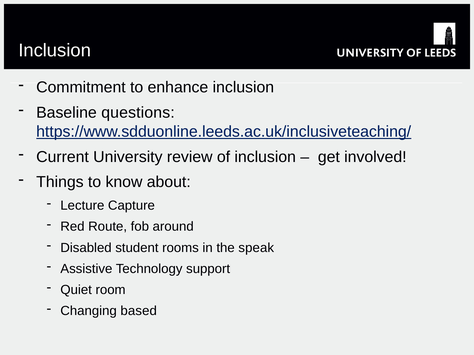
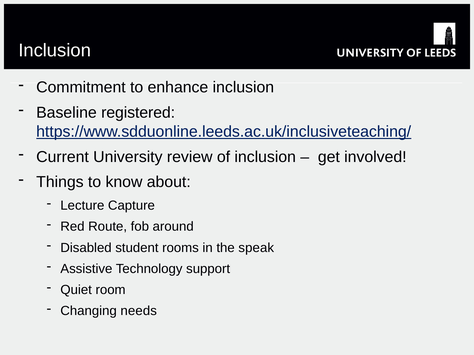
questions: questions -> registered (138, 113)
based: based -> needs (139, 311)
